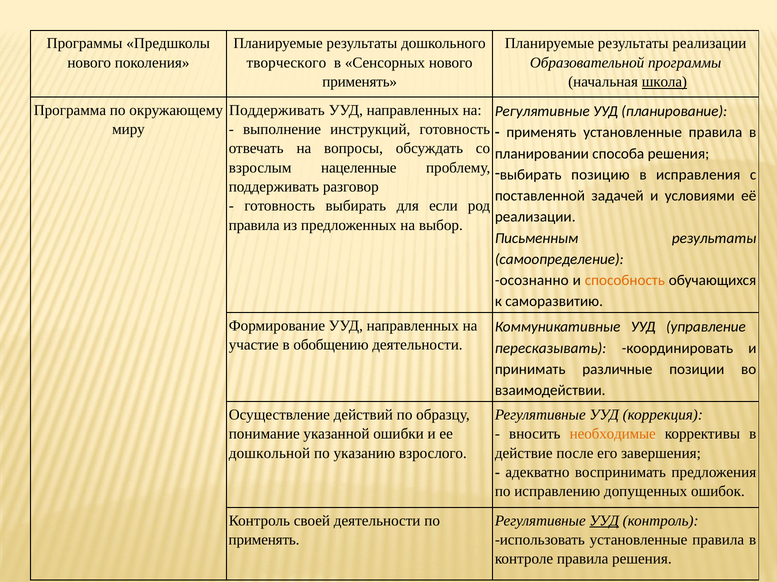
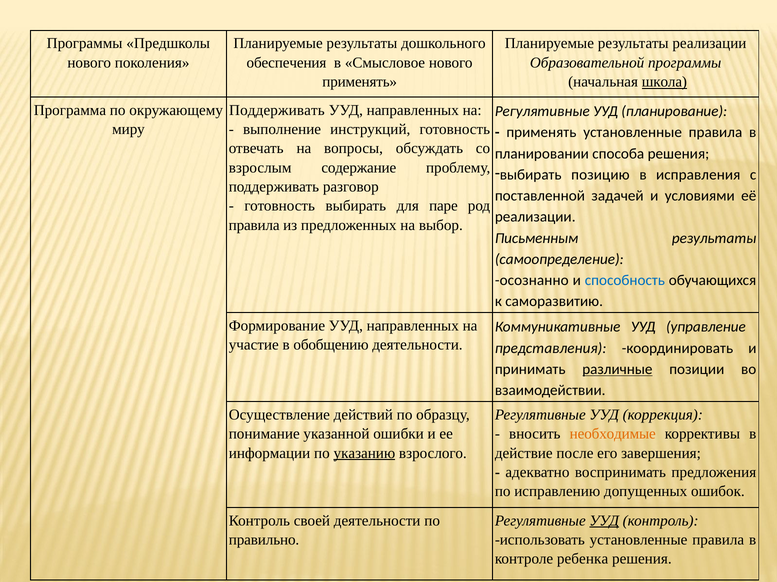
творческого: творческого -> обеспечения (286, 63)
Сенсорных: Сенсорных -> Смысловое (385, 63)
нацеленные: нацеленные -> содержание (359, 168)
если: если -> паре (443, 206)
способность colour: orange -> blue (625, 281)
пересказывать: пересказывать -> представления (551, 349)
различные underline: none -> present (617, 370)
дошкольной: дошкольной -> информации (270, 454)
указанию underline: none -> present (364, 454)
применять: применять -> правильно (264, 541)
контроле правила: правила -> ребенка (583, 560)
